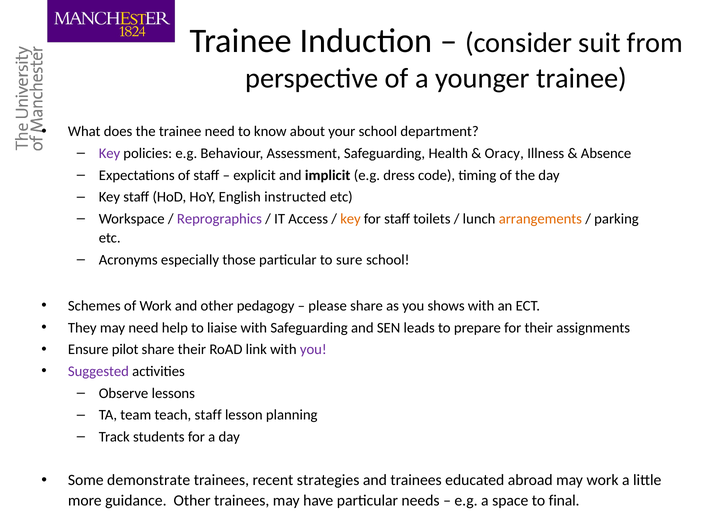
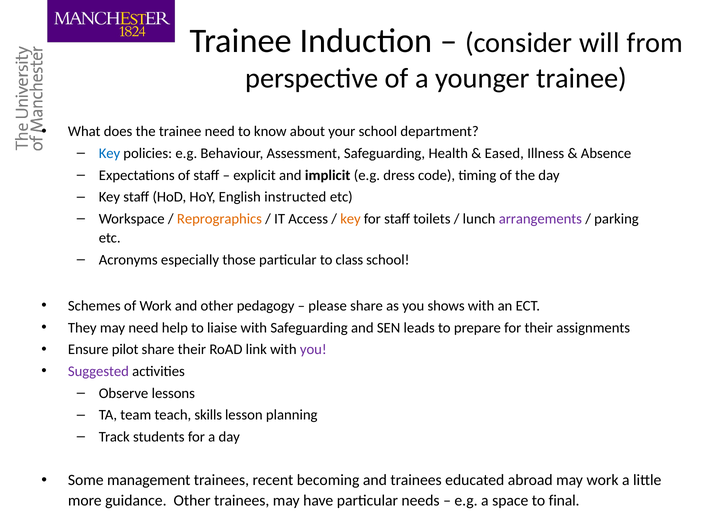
suit: suit -> will (599, 43)
Key colour: purple -> blue (110, 153)
Oracy: Oracy -> Eased (504, 153)
Reprographics colour: purple -> orange (219, 219)
arrangements colour: orange -> purple (540, 219)
sure: sure -> class (349, 260)
teach staff: staff -> skills (208, 415)
demonstrate: demonstrate -> management (149, 480)
strategies: strategies -> becoming (328, 480)
